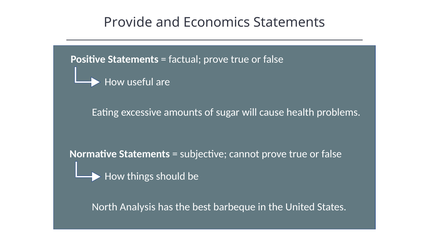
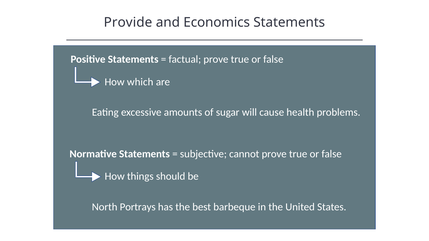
useful: useful -> which (140, 82)
Analysis: Analysis -> Portrays (138, 207)
